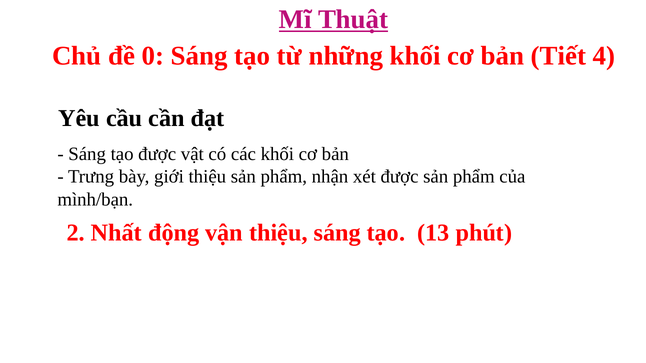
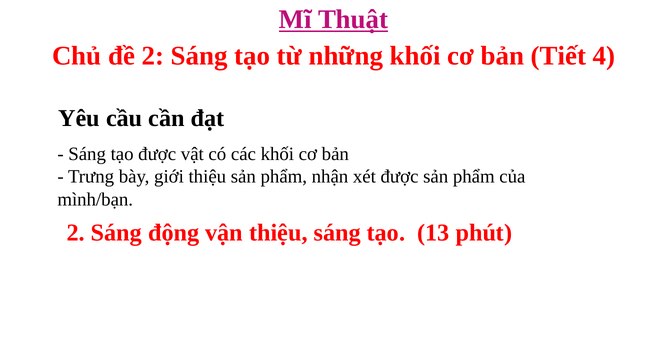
đề 0: 0 -> 2 (153, 56)
Nhất: Nhất -> Sáng (117, 233)
